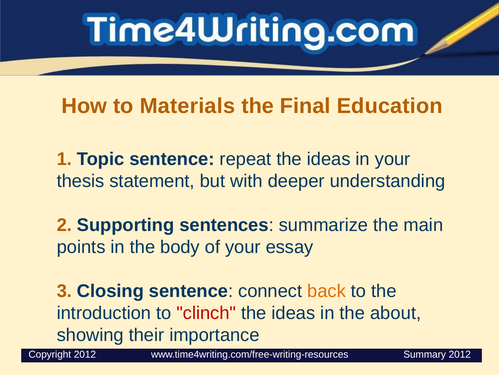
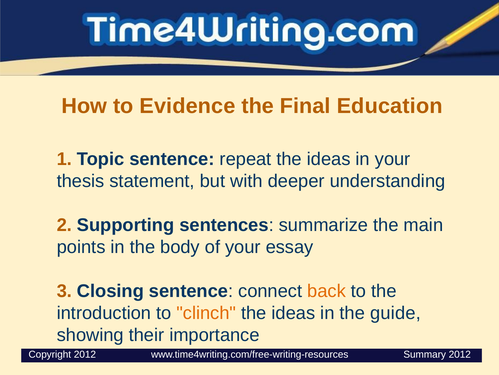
Materials: Materials -> Evidence (187, 106)
clinch colour: red -> orange (206, 313)
about: about -> guide (396, 313)
